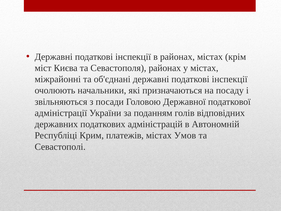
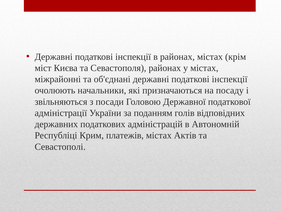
Умов: Умов -> Актів (185, 135)
